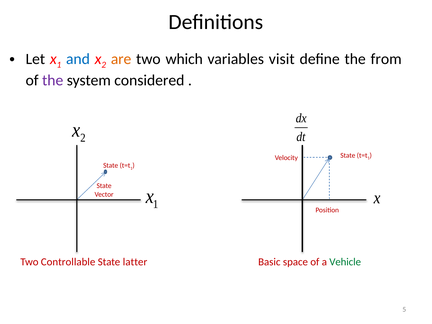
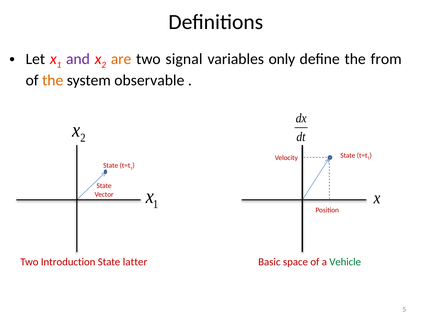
and colour: blue -> purple (78, 59)
which: which -> signal (184, 59)
visit: visit -> only (282, 59)
the colour: purple -> orange (53, 80)
considered: considered -> observable (149, 80)
Controllable: Controllable -> Introduction (68, 262)
